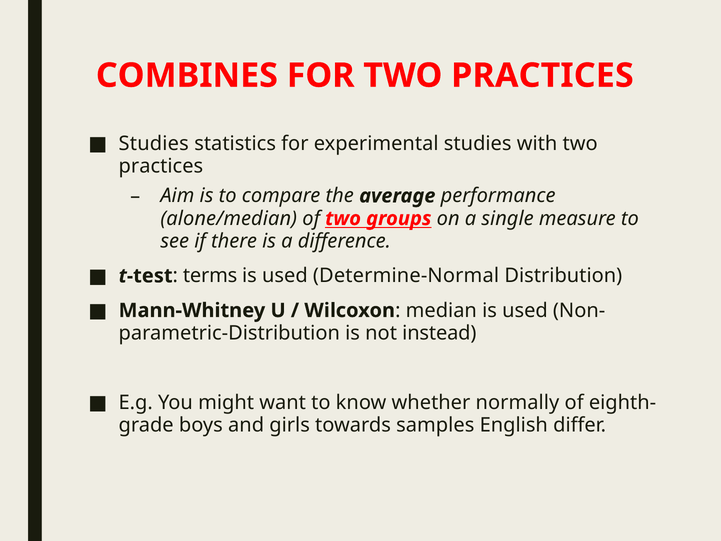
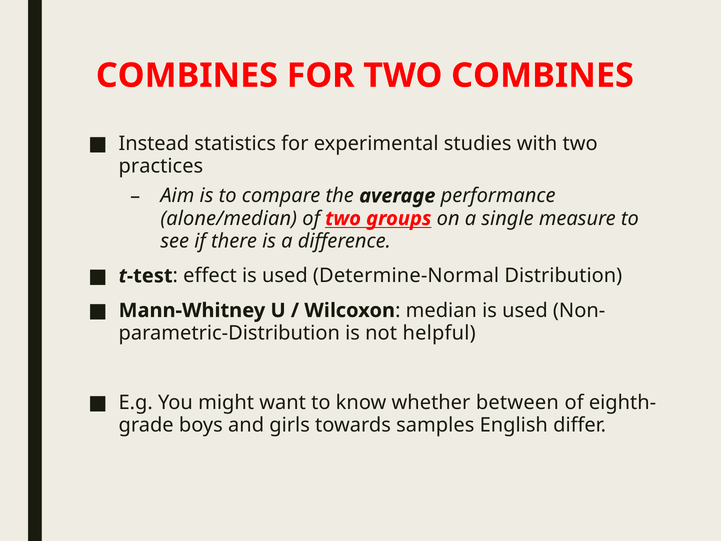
FOR TWO PRACTICES: PRACTICES -> COMBINES (542, 76)
Studies: Studies -> Instead (154, 144)
terms: terms -> effect (210, 276)
instead: instead -> helpful (439, 333)
normally: normally -> between (517, 402)
